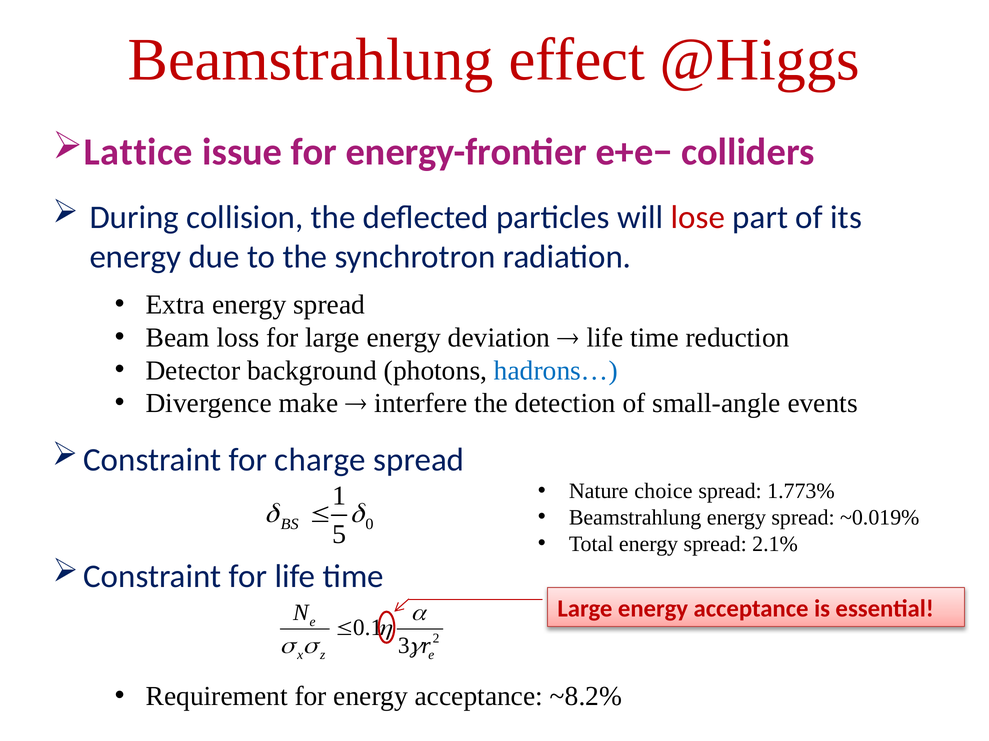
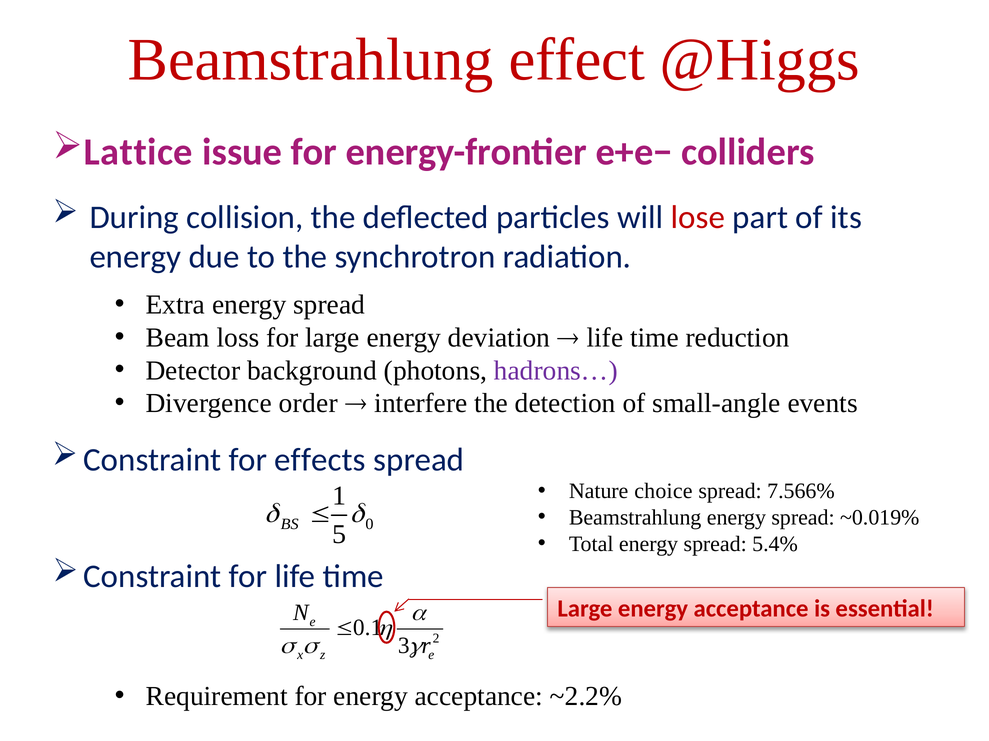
hadrons… colour: blue -> purple (556, 371)
make: make -> order (308, 404)
charge: charge -> effects (320, 460)
1.773%: 1.773% -> 7.566% (801, 492)
2.1%: 2.1% -> 5.4% (775, 544)
~8.2%: ~8.2% -> ~2.2% (586, 697)
